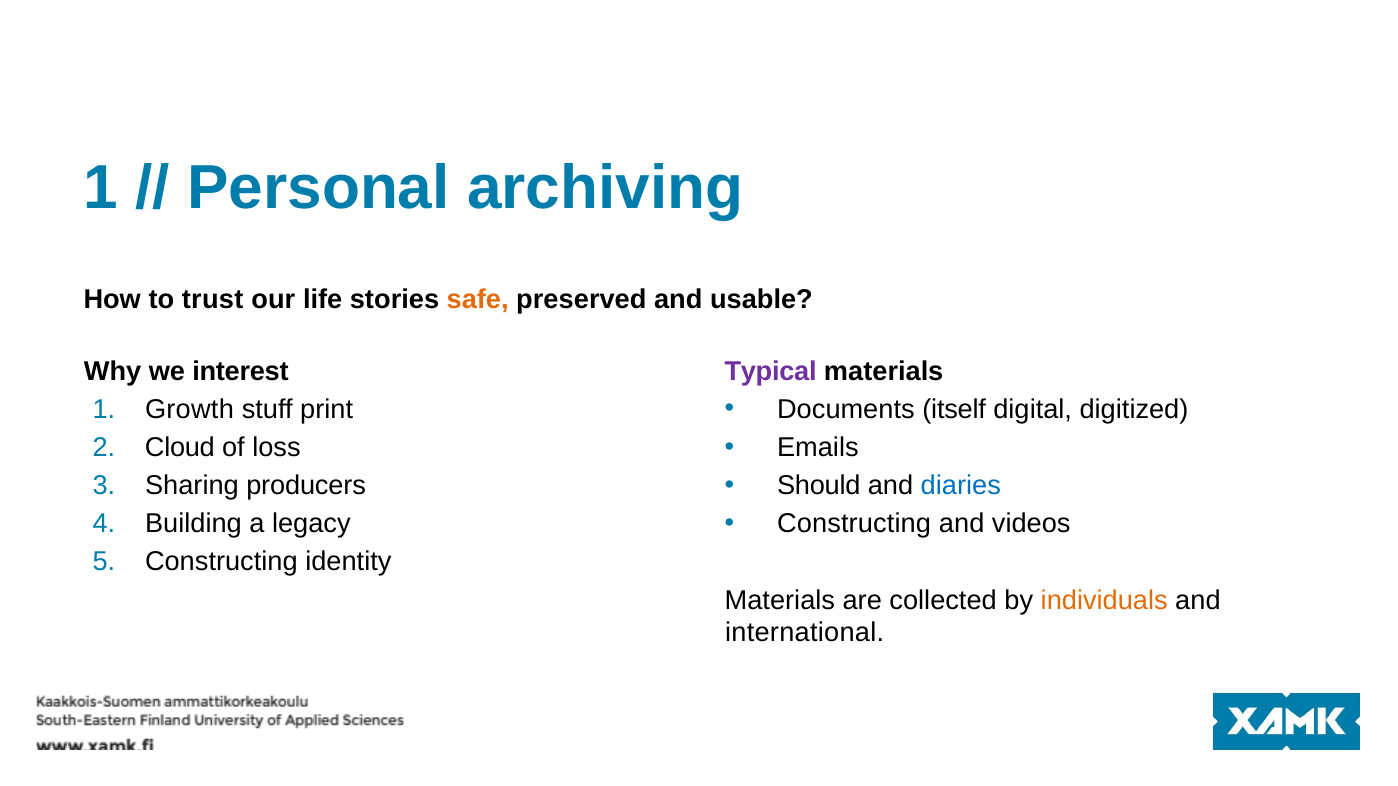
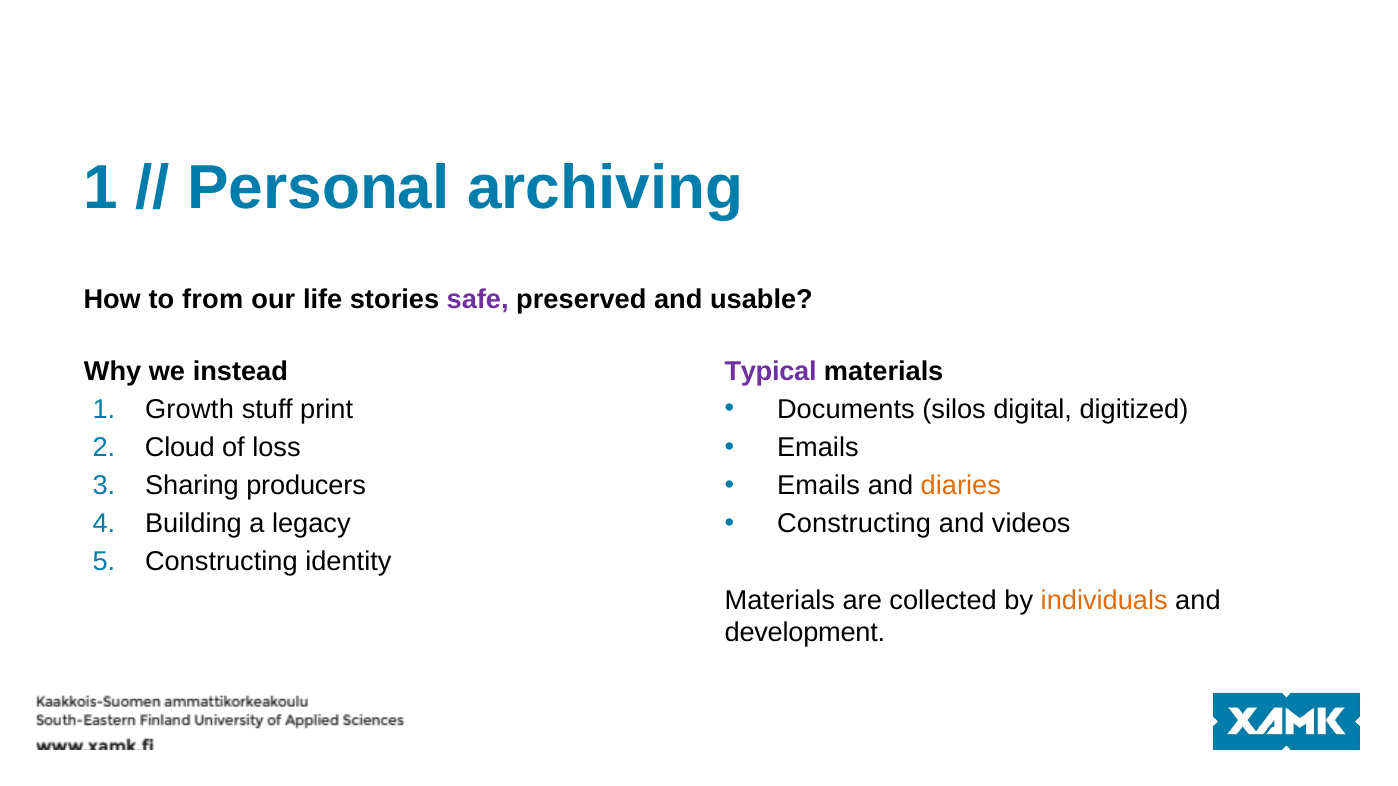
trust: trust -> from (213, 299)
safe colour: orange -> purple (478, 299)
interest: interest -> instead (240, 372)
itself: itself -> silos (954, 410)
Should: Should -> Emails (819, 486)
diaries colour: blue -> orange (961, 486)
international: international -> development (805, 633)
